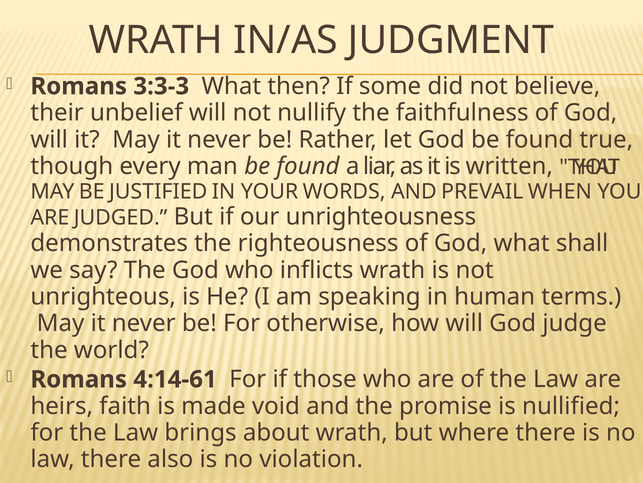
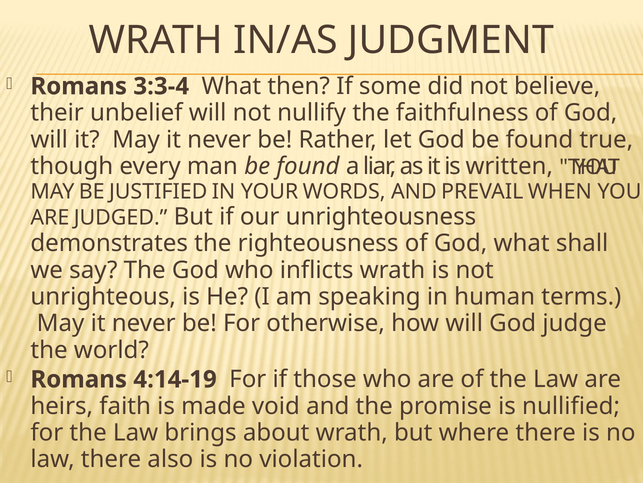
3:3-3: 3:3-3 -> 3:3-4 (161, 86)
4:14-61: 4:14-61 -> 4:14-19 (175, 379)
